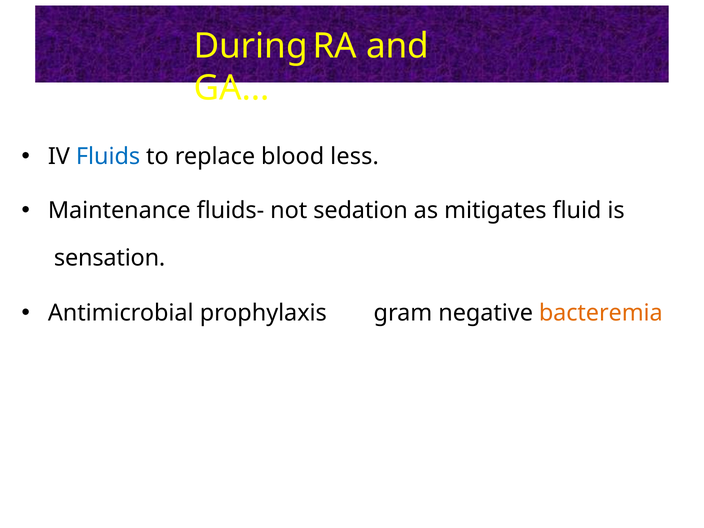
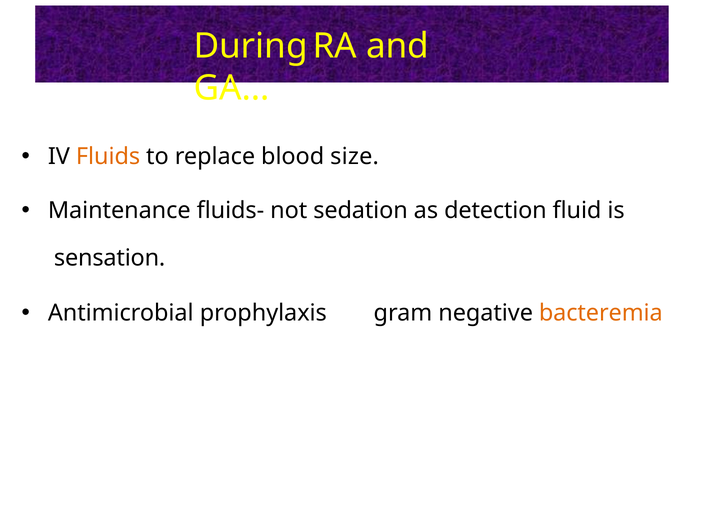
Fluids colour: blue -> orange (108, 157)
less: less -> size (355, 157)
mitigates: mitigates -> detection (495, 210)
